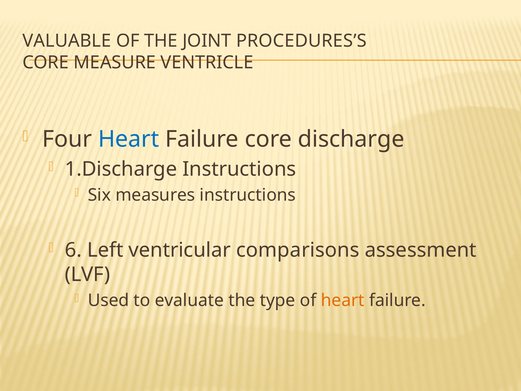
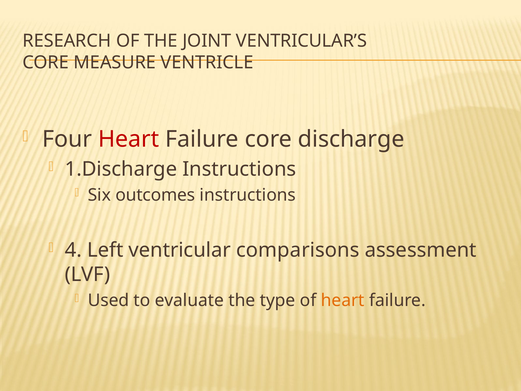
VALUABLE: VALUABLE -> RESEARCH (67, 41)
PROCEDURES’S: PROCEDURES’S -> VENTRICULAR’S (301, 41)
Heart colour: blue -> red (129, 139)
measures: measures -> outcomes (155, 195)
6: 6 -> 4 (73, 250)
